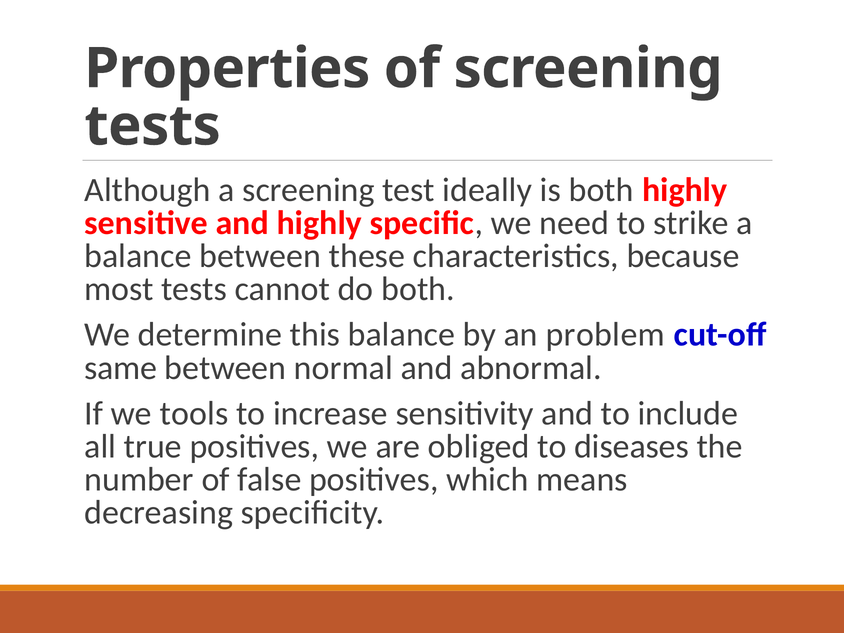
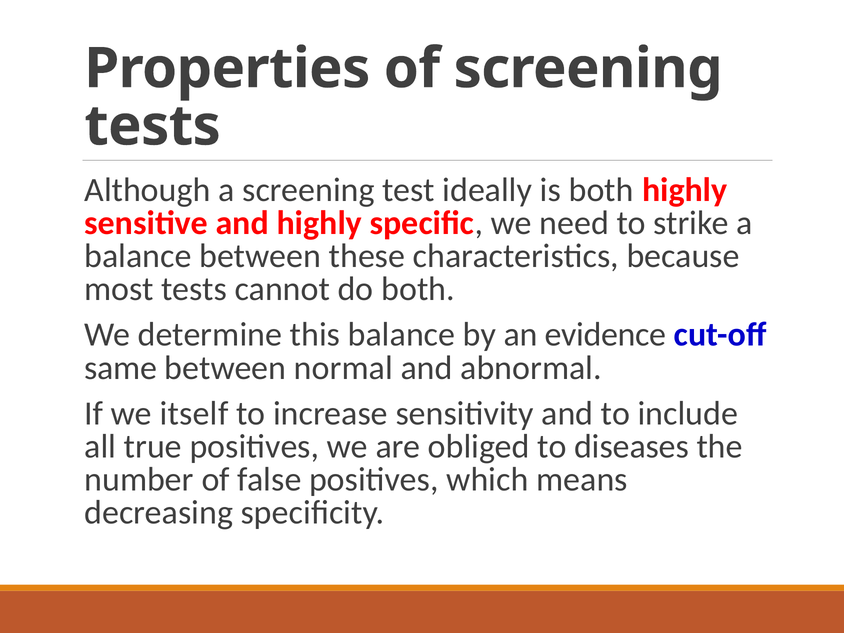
problem: problem -> evidence (606, 335)
tools: tools -> itself (194, 414)
